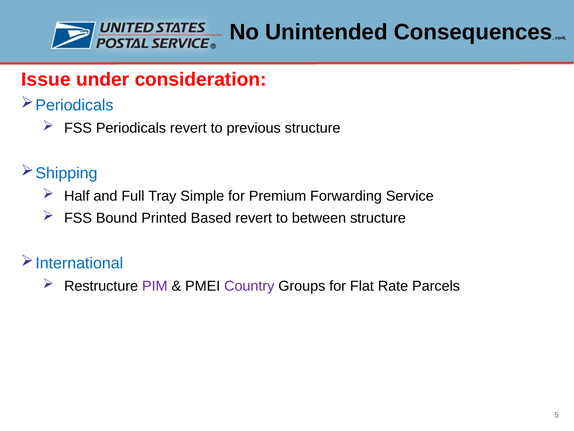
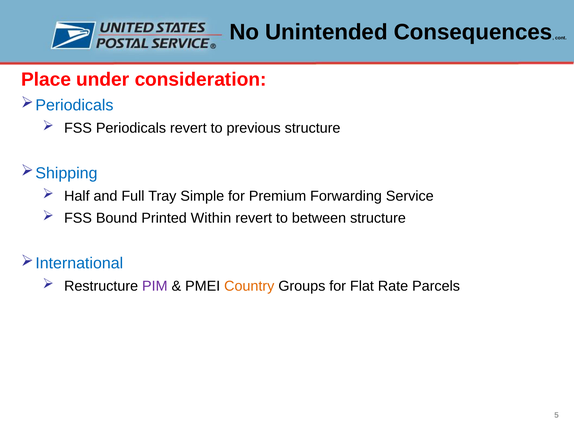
Issue: Issue -> Place (46, 80)
Based: Based -> Within (211, 218)
Country colour: purple -> orange (249, 286)
